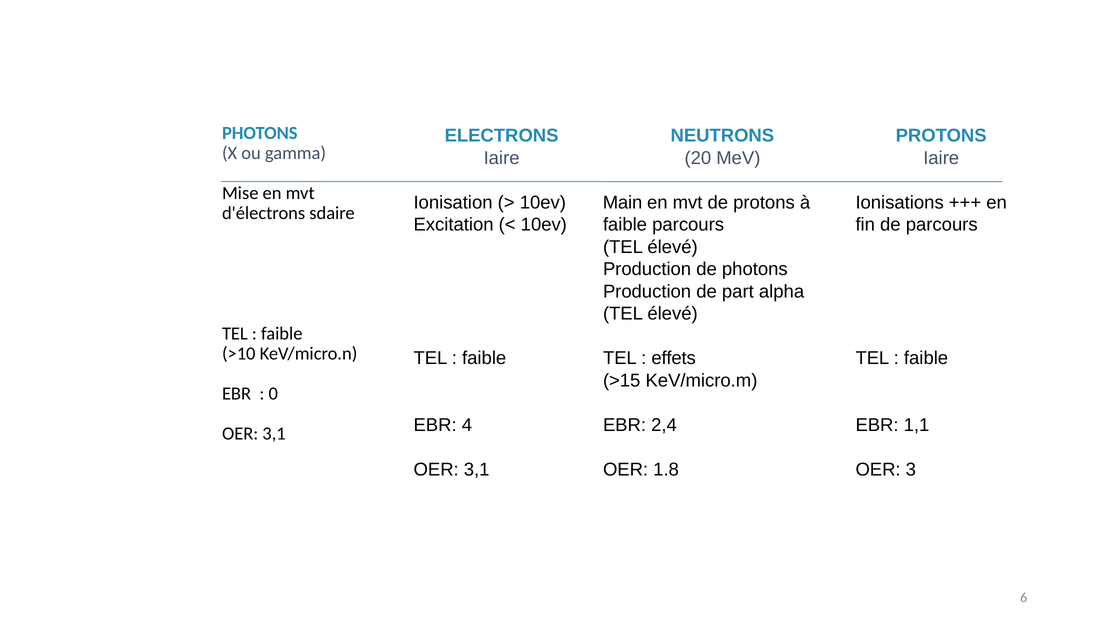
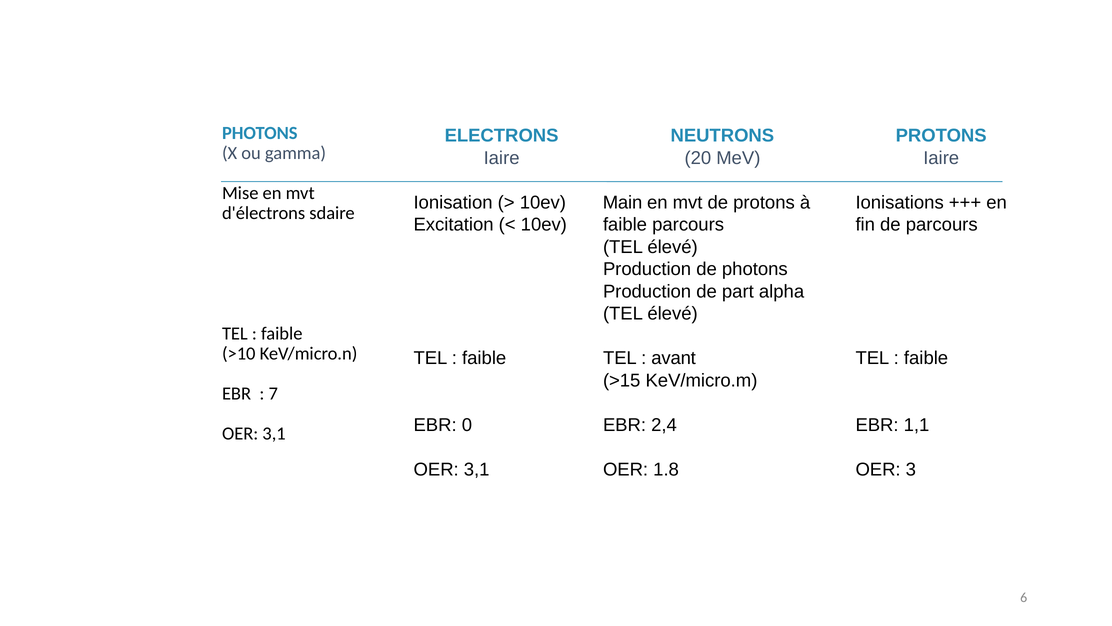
effets: effets -> avant (674, 358)
0: 0 -> 7 (273, 393)
4: 4 -> 0 (467, 425)
